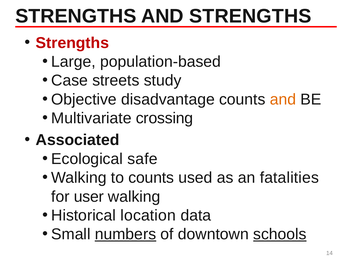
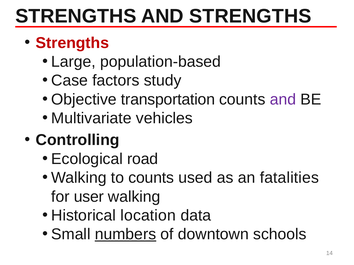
streets: streets -> factors (116, 81)
disadvantage: disadvantage -> transportation (168, 100)
and colour: orange -> purple (283, 100)
crossing: crossing -> vehicles (164, 118)
Associated: Associated -> Controlling (78, 140)
safe: safe -> road (143, 159)
schools underline: present -> none (280, 235)
